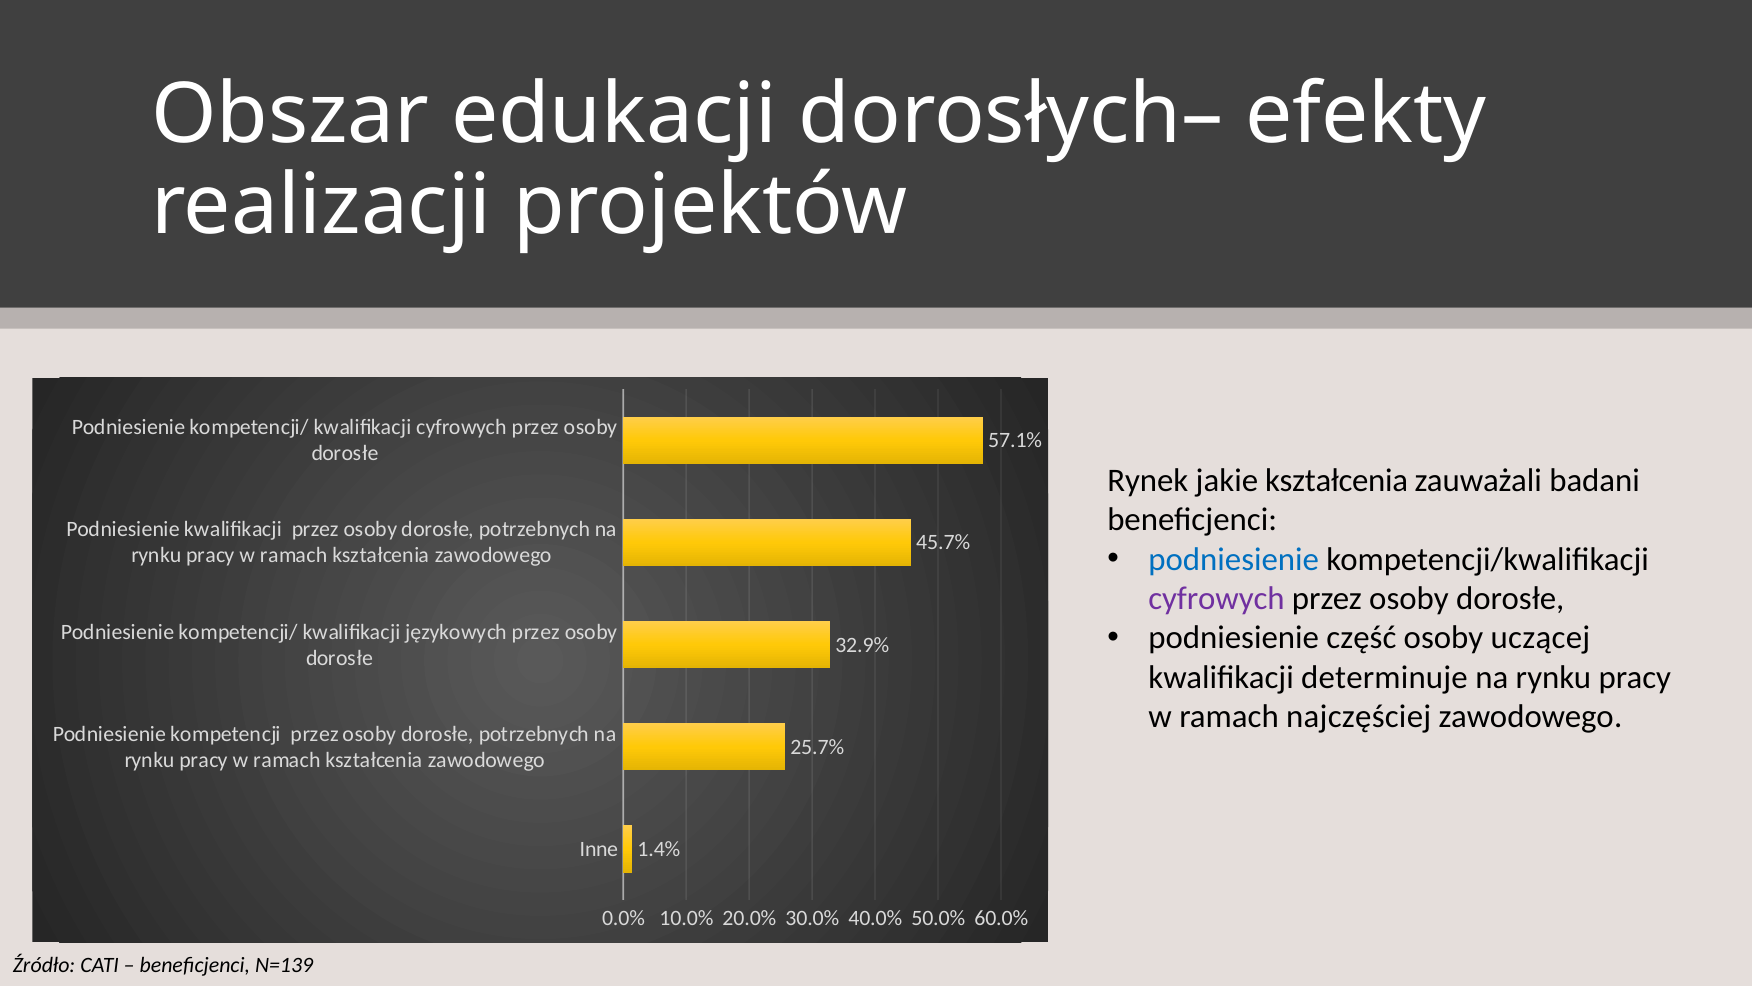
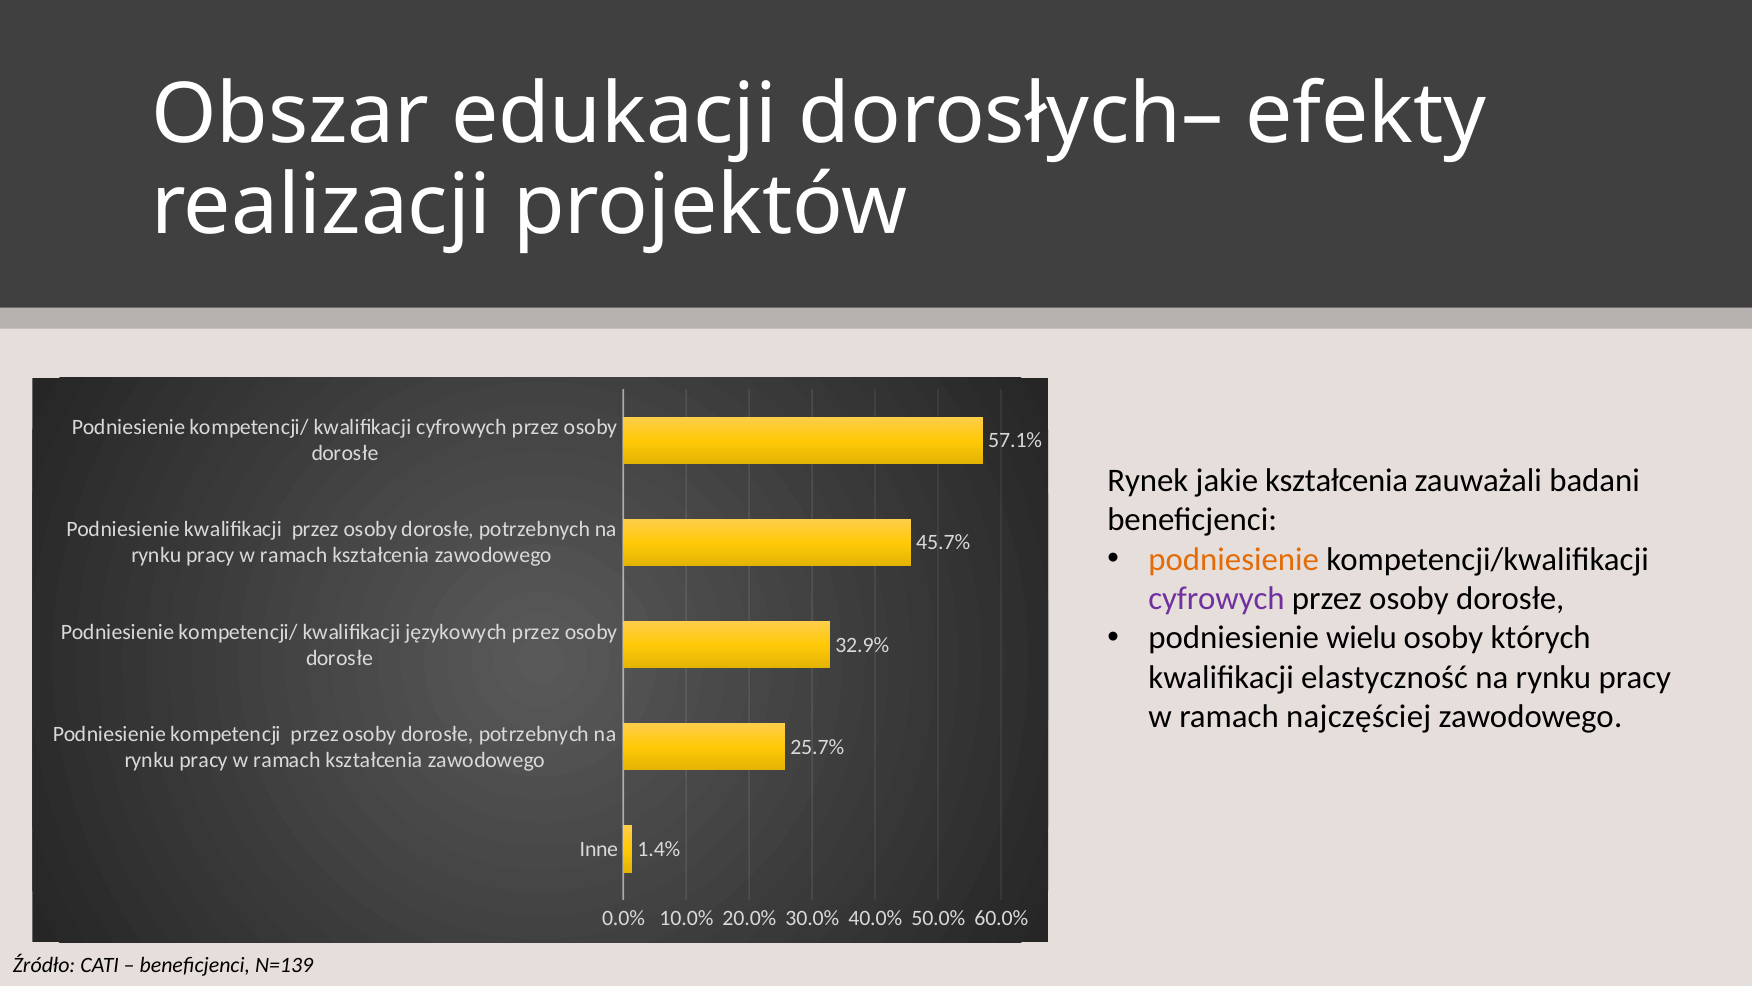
podniesienie colour: blue -> orange (1234, 559)
część: część -> wielu (1362, 638)
uczącej: uczącej -> których (1541, 638)
determinuje: determinuje -> elastyczność (1385, 677)
